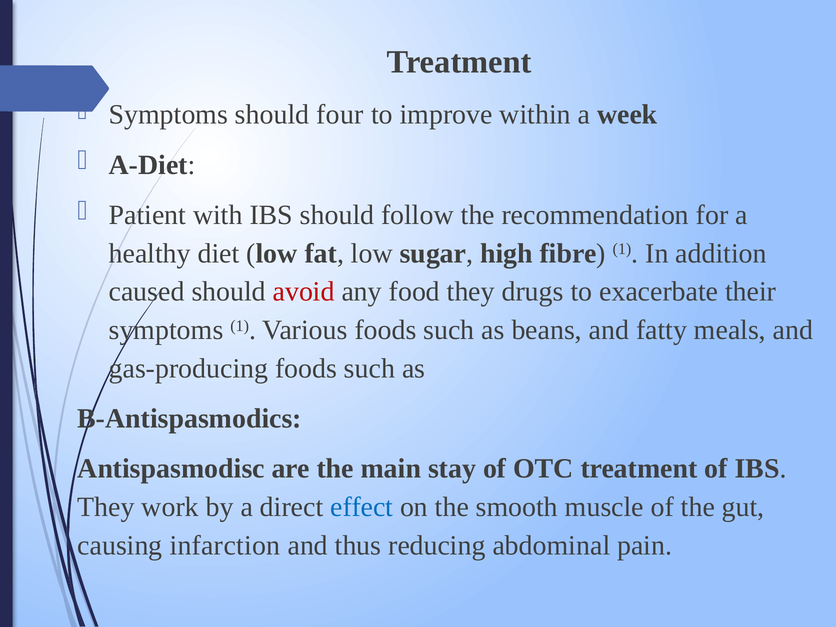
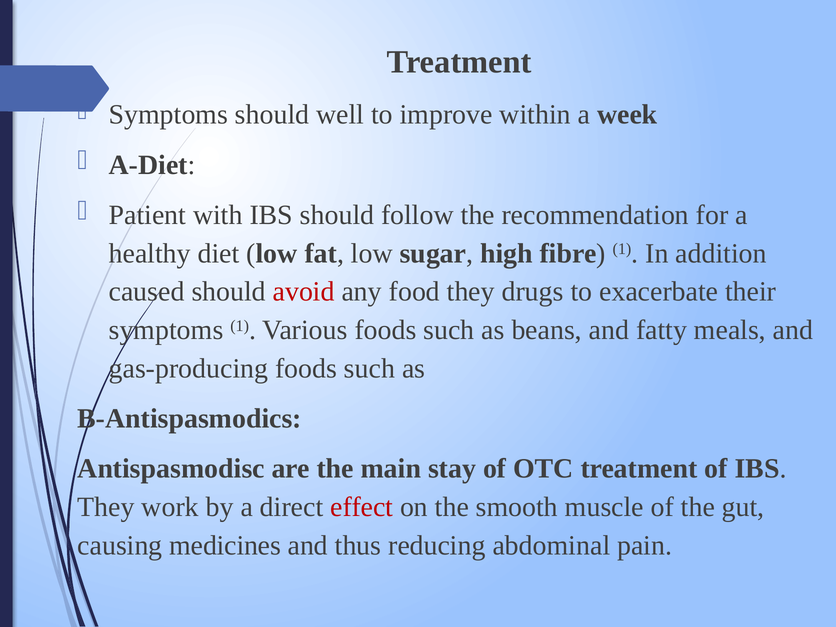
four: four -> well (340, 115)
effect colour: blue -> red (362, 507)
infarction: infarction -> medicines (225, 546)
